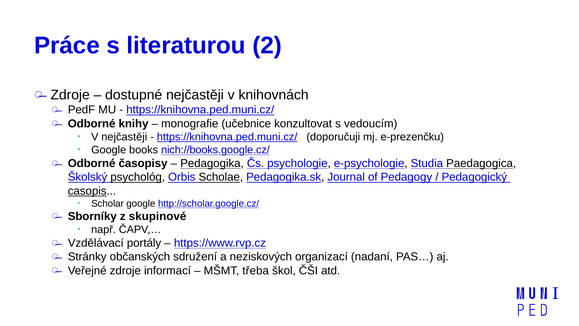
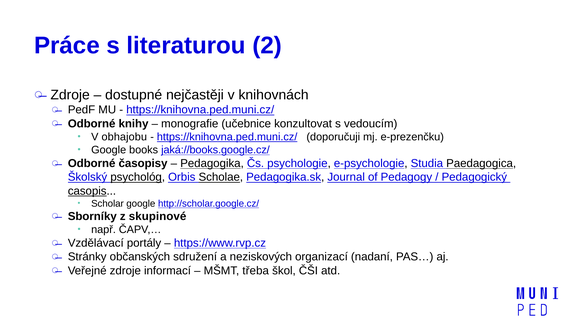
V nejčastěji: nejčastěji -> obhajobu (124, 137)
nich://books.google.cz/: nich://books.google.cz/ -> jaká://books.google.cz/ (215, 150)
